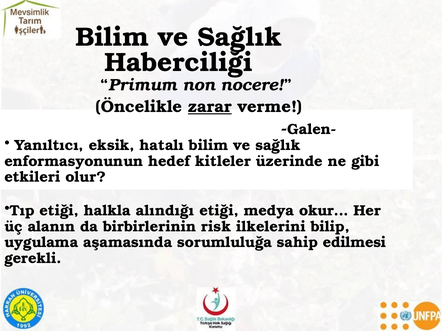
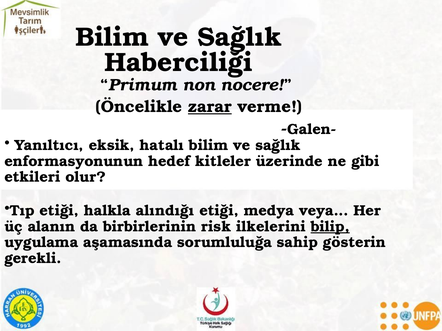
okur: okur -> veya (324, 211)
bilip underline: none -> present (330, 227)
edilmesi: edilmesi -> gösterin (354, 243)
